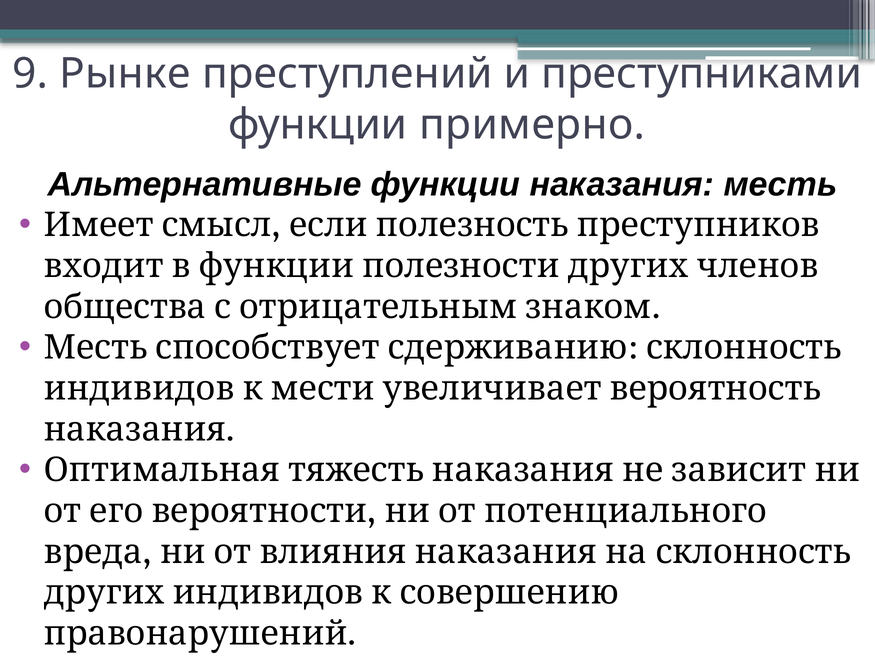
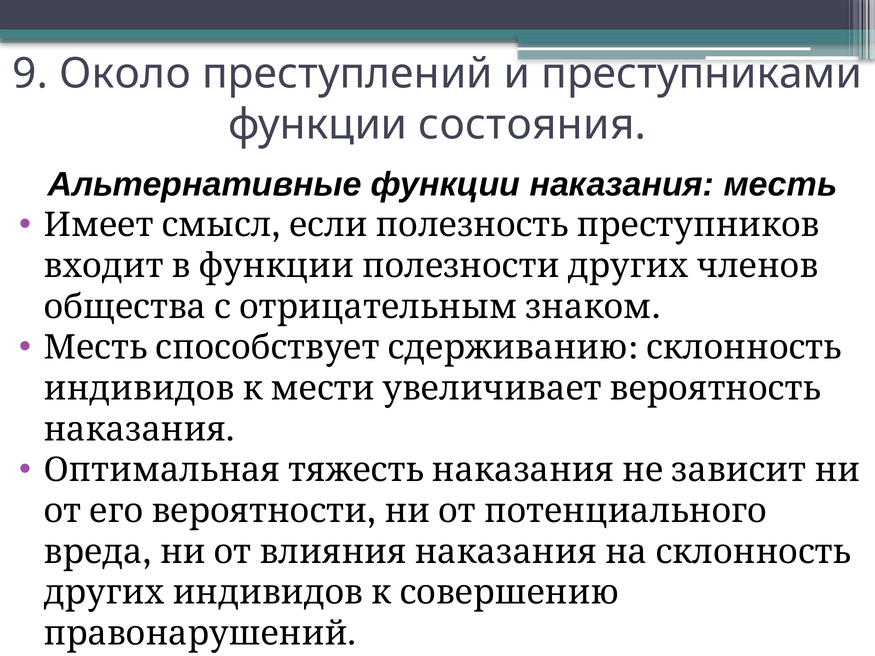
Рынке: Рынке -> Около (125, 74)
примерно: примерно -> состояния (532, 125)
